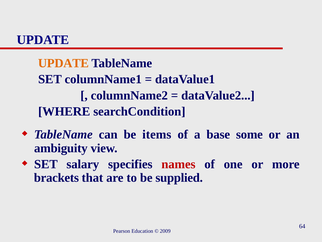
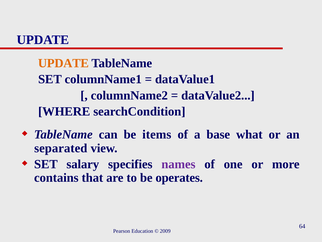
some: some -> what (249, 134)
ambiguity: ambiguity -> separated (61, 148)
names colour: red -> purple (178, 164)
brackets: brackets -> contains (56, 177)
supplied: supplied -> operates (179, 177)
